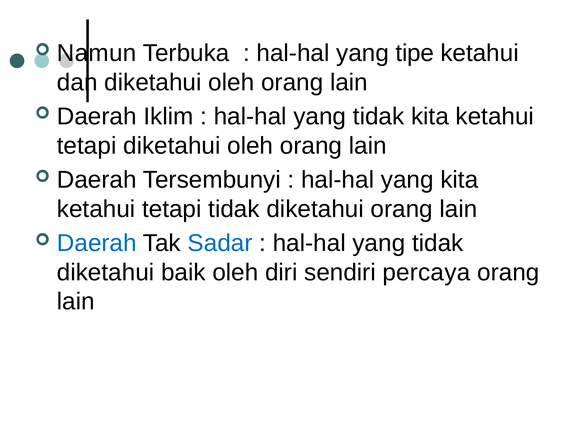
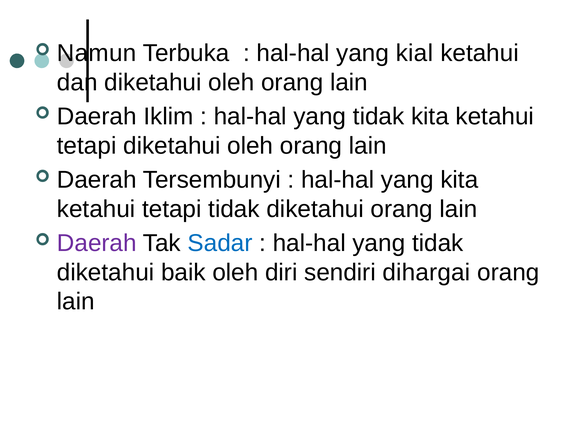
tipe: tipe -> kial (415, 53)
Daerah colour: blue -> purple (97, 243)
percaya: percaya -> dihargai (426, 272)
